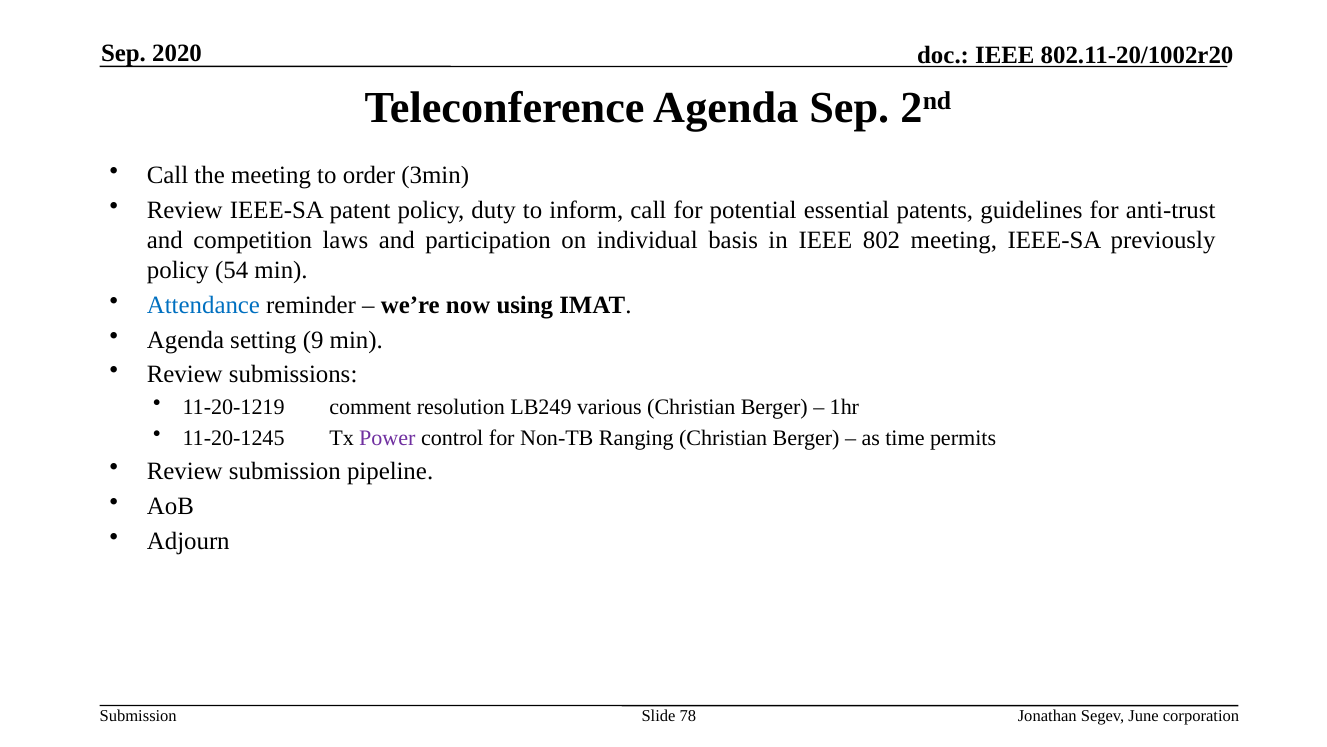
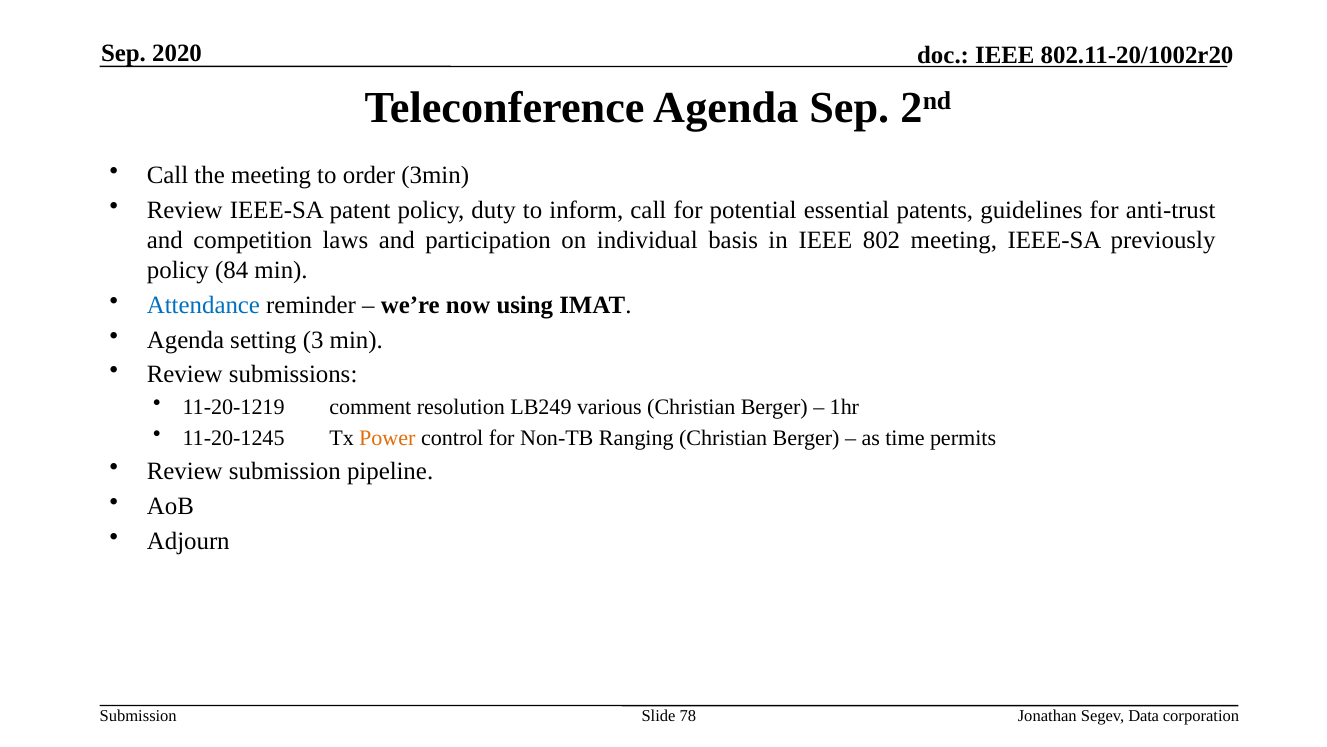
54: 54 -> 84 (232, 270)
9: 9 -> 3 (313, 340)
Power colour: purple -> orange (387, 438)
June: June -> Data (1144, 716)
